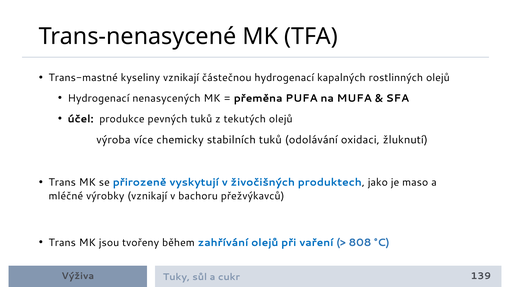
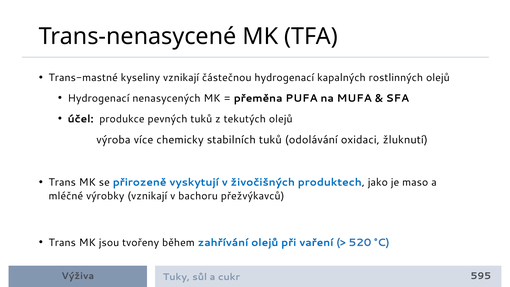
808: 808 -> 520 (360, 242)
139: 139 -> 595 (481, 276)
